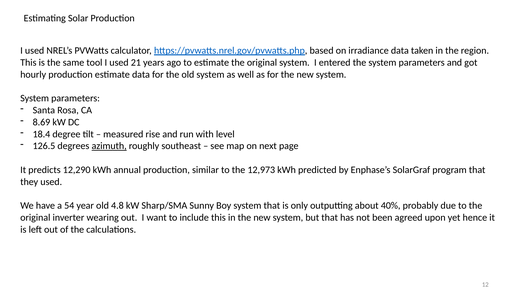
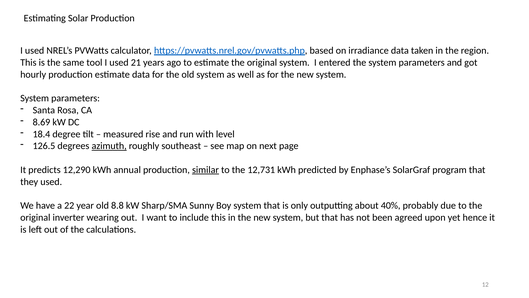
similar underline: none -> present (205, 170)
12,973: 12,973 -> 12,731 (261, 170)
54: 54 -> 22 (69, 205)
4.8: 4.8 -> 8.8 (117, 205)
